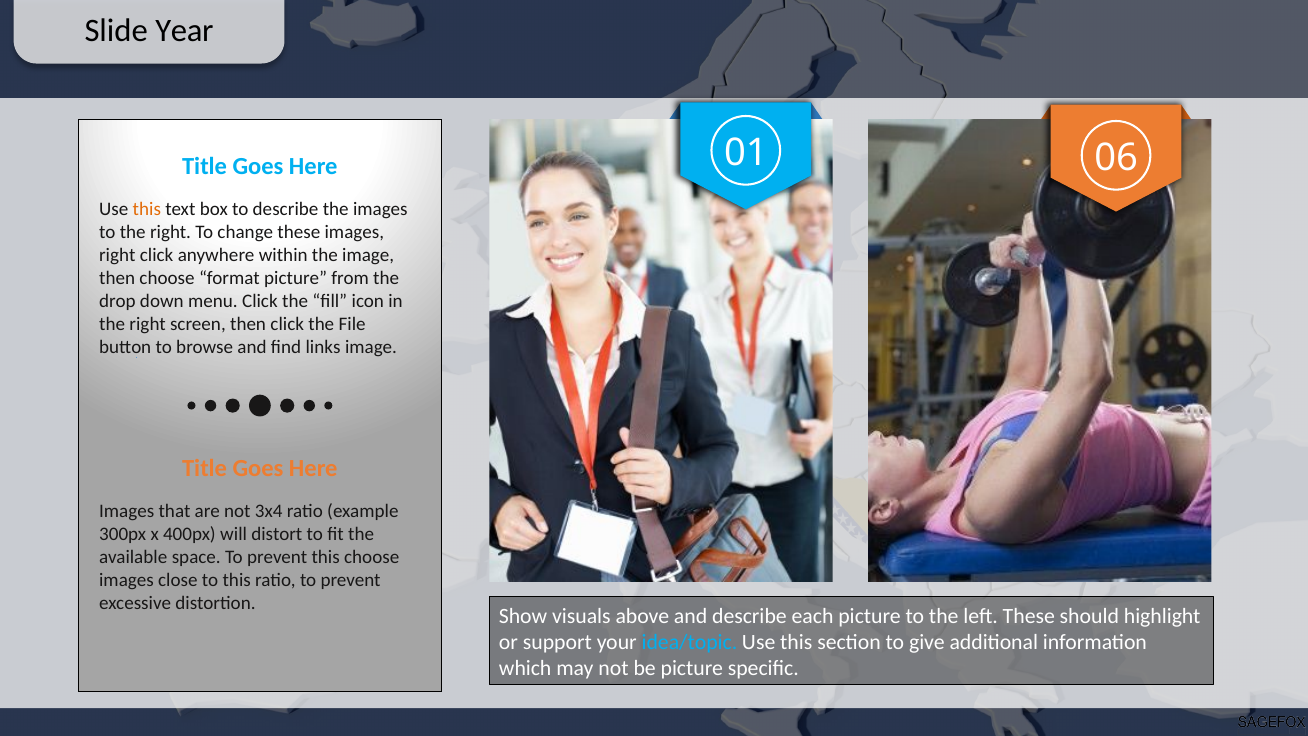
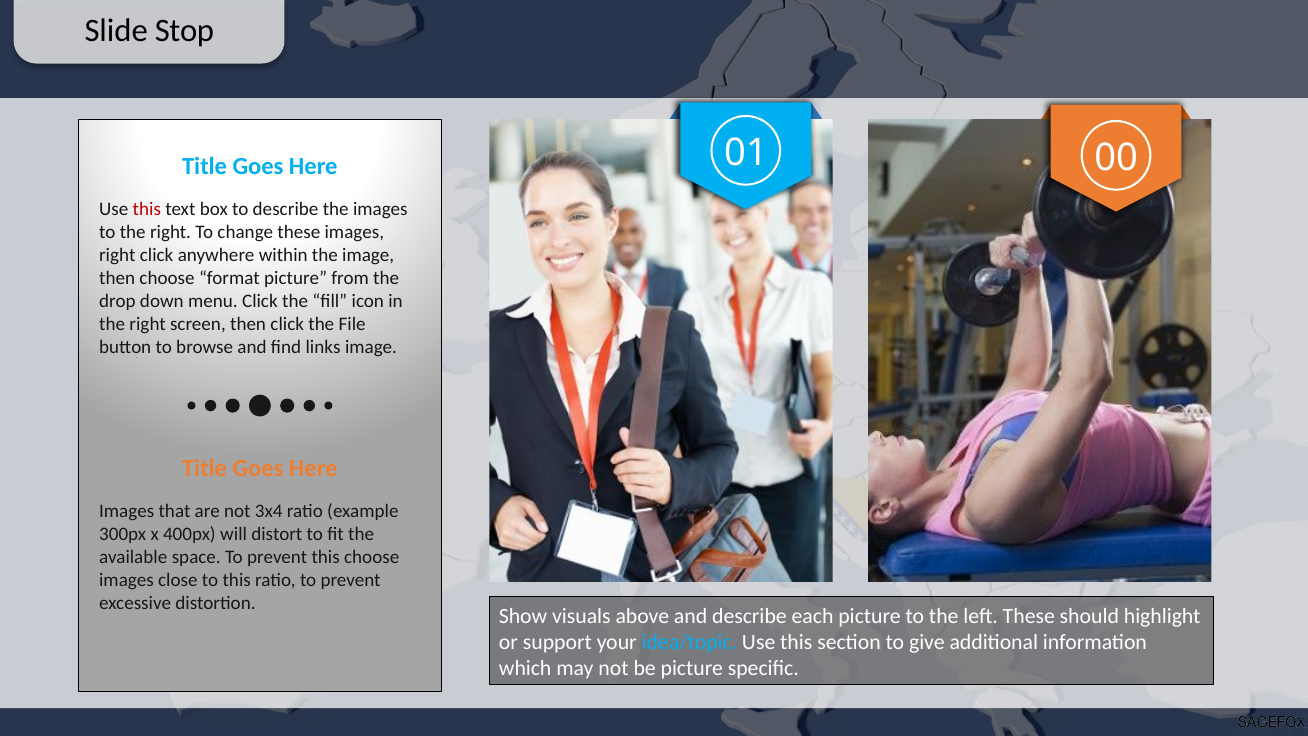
Year: Year -> Stop (184, 31)
06: 06 -> 00 (1116, 158)
this colour: orange -> red (147, 209)
